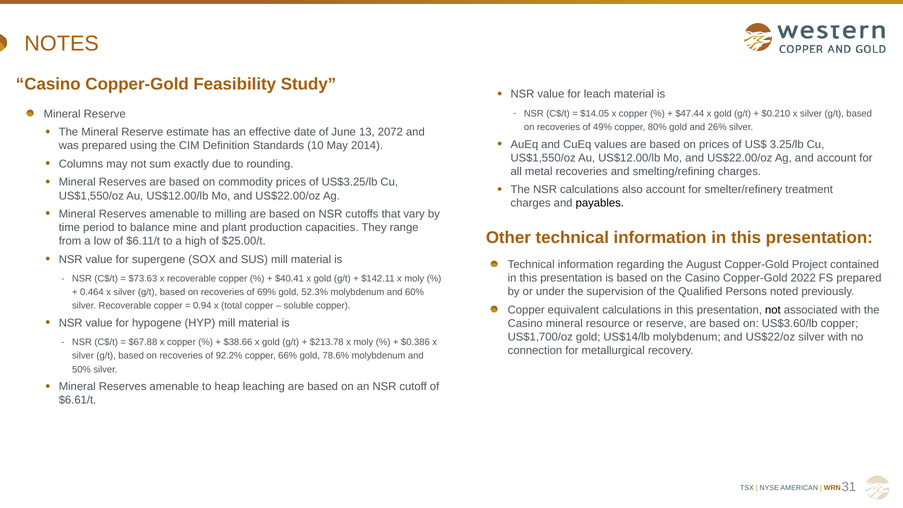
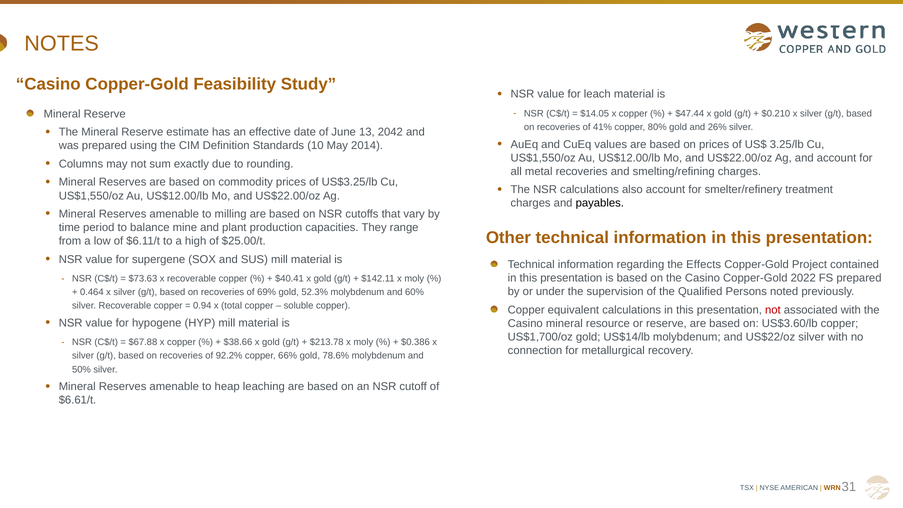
49%: 49% -> 41% (603, 127)
2072: 2072 -> 2042 (390, 132)
August: August -> Effects (704, 264)
not colour: black -> red (773, 310)
